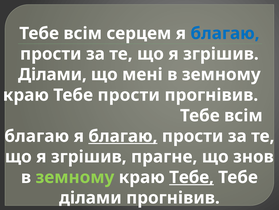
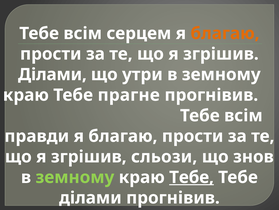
благаю colour: blue -> orange (225, 33)
мені: мені -> утри (142, 74)
Тебе прости: прости -> прагне (129, 95)
благаю: благаю -> правди (37, 136)
благаю underline: present -> none (123, 136)
прагне: прагне -> сльози (164, 156)
